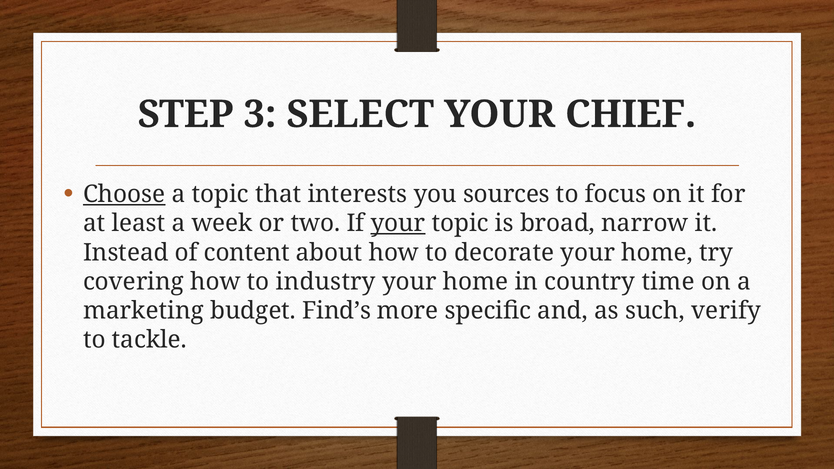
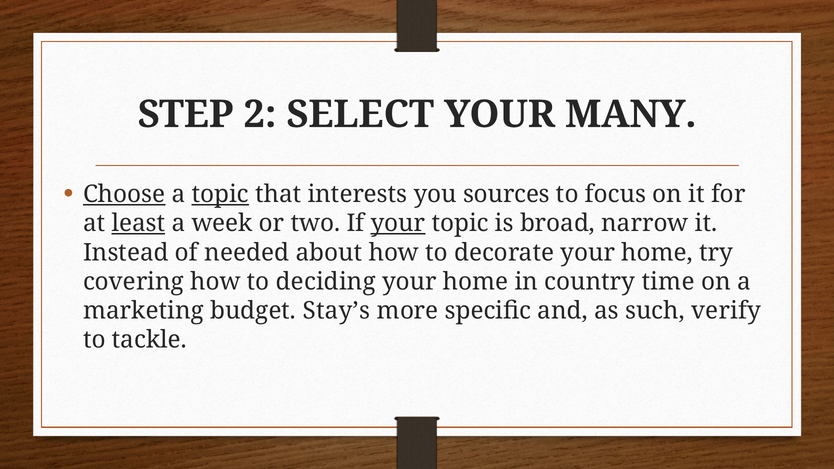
3: 3 -> 2 (260, 114)
CHIEF: CHIEF -> MANY (631, 114)
topic underline: none -> present (220, 194)
least underline: none -> present (138, 223)
content: content -> needed (247, 253)
industry: industry -> deciding (326, 282)
Find’s: Find’s -> Stay’s (336, 311)
